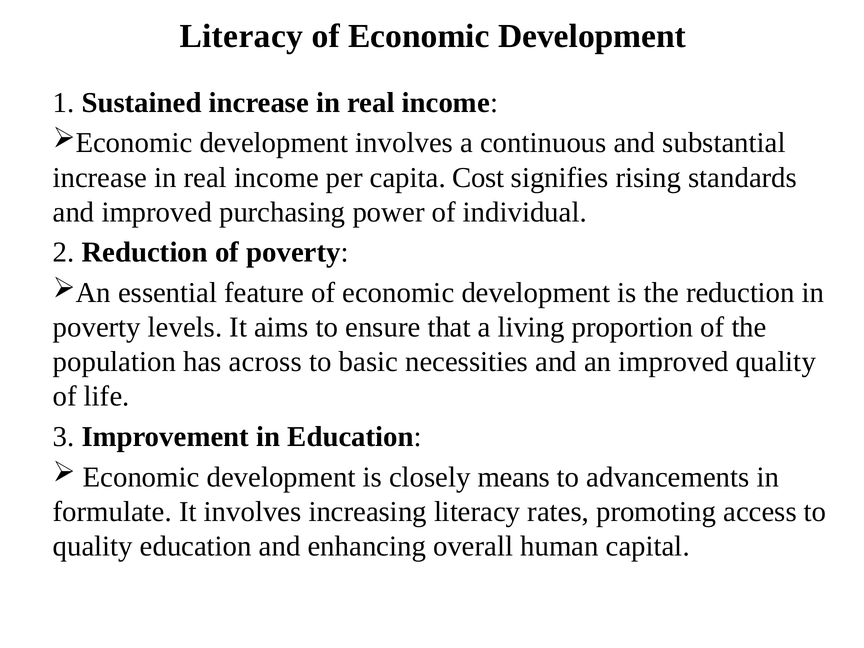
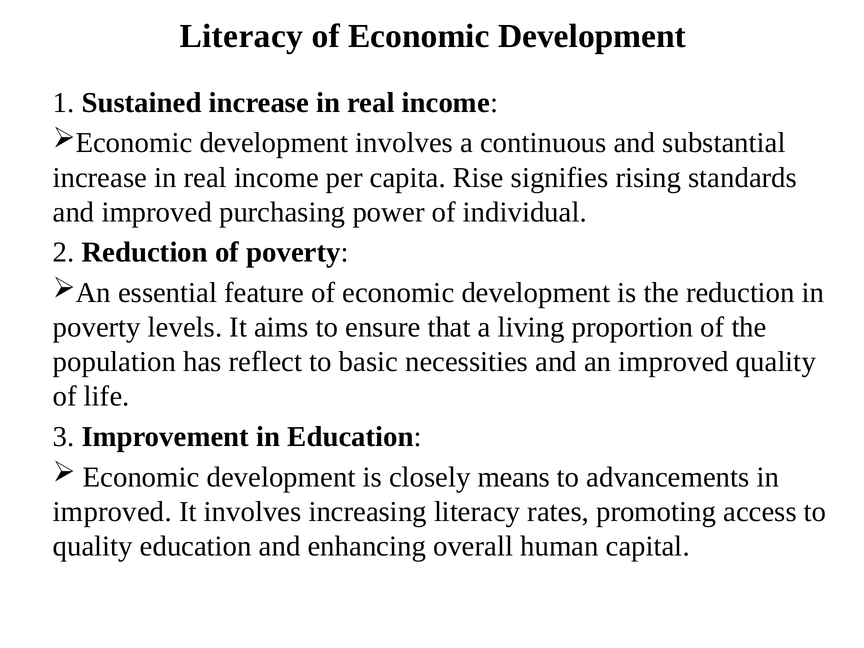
Cost: Cost -> Rise (478, 178)
across: across -> reflect (265, 362)
formulate: formulate -> improved (112, 512)
